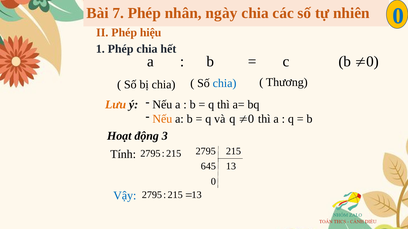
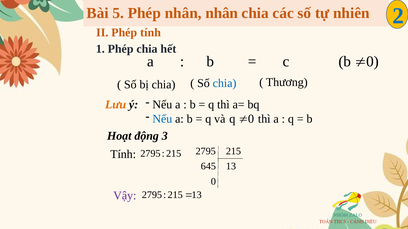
7: 7 -> 5 (118, 13)
nhân ngày: ngày -> nhân (222, 13)
nhiên 0: 0 -> 2 (398, 16)
Phép hiệu: hiệu -> tính (151, 33)
Nếu colour: orange -> blue (162, 119)
Vậy colour: blue -> purple (125, 196)
